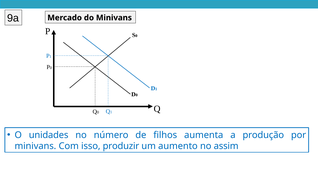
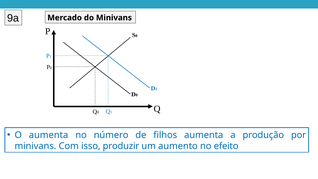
O unidades: unidades -> aumenta (49, 135)
assim: assim -> efeito (226, 146)
